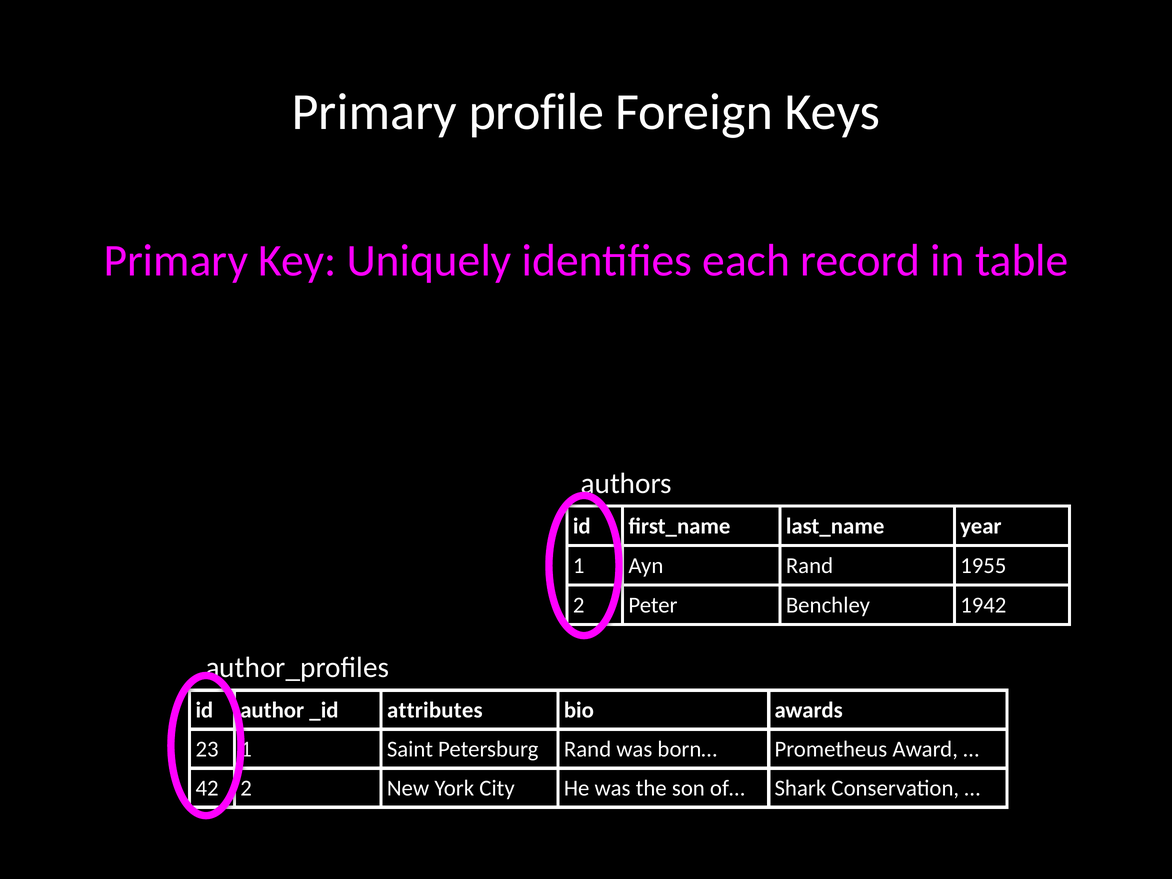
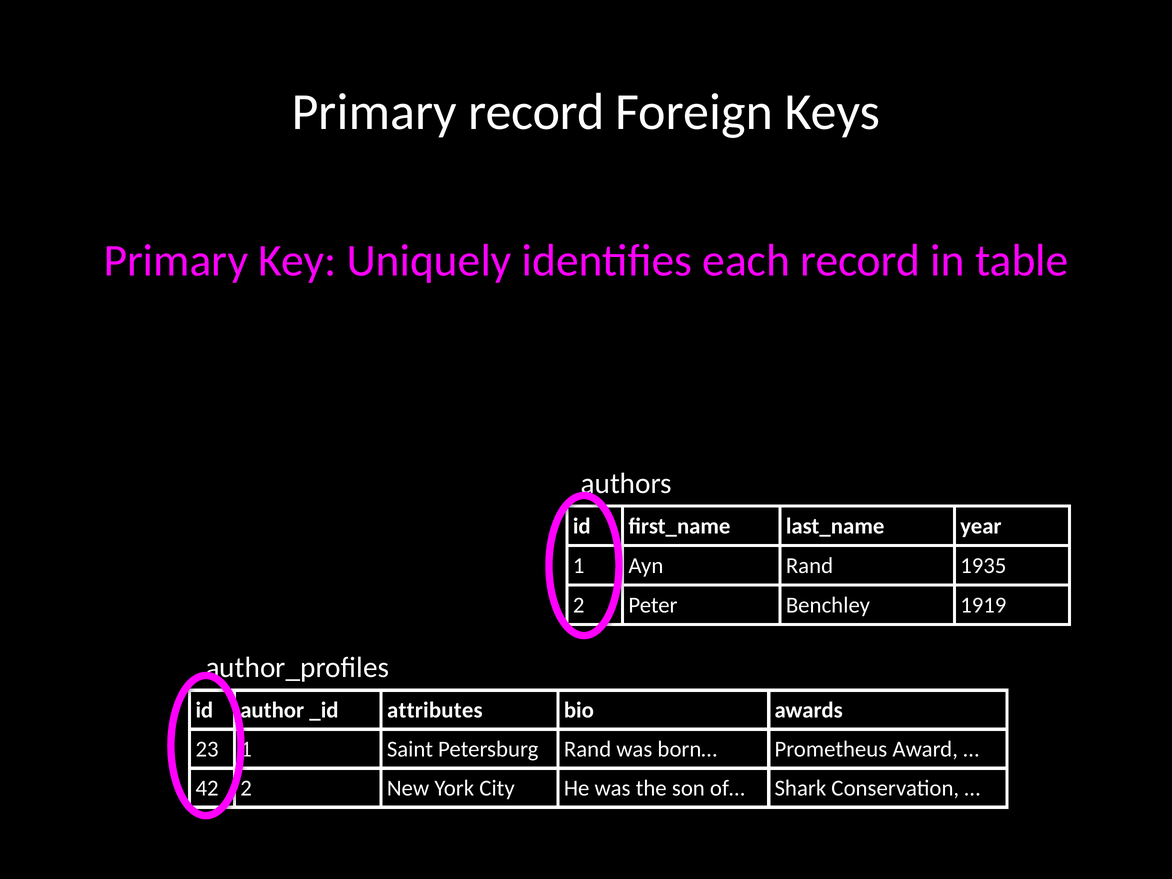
Primary profile: profile -> record (536, 112)
1955: 1955 -> 1935 (983, 566)
1942: 1942 -> 1919 (983, 605)
